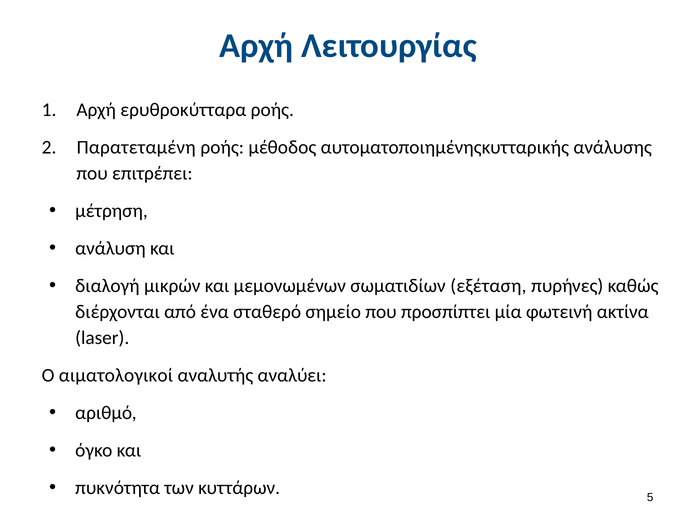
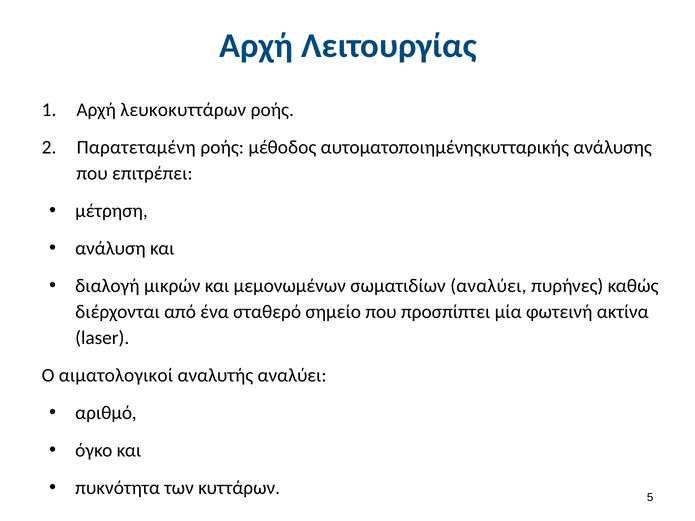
ερυθροκύτταρα: ερυθροκύτταρα -> λευκοκυττάρων (183, 110)
σωματιδίων εξέταση: εξέταση -> αναλύει (488, 286)
